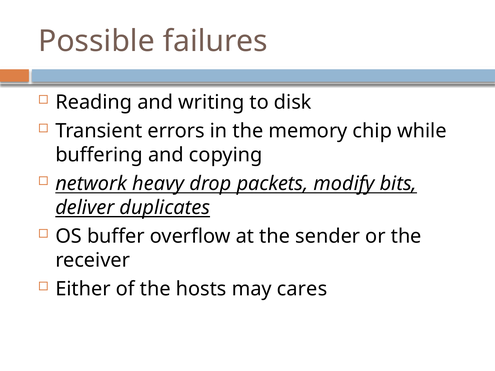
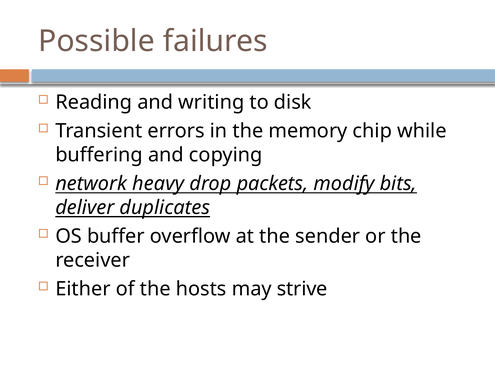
cares: cares -> strive (302, 289)
